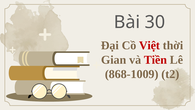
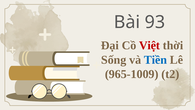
30: 30 -> 93 (155, 22)
Gian: Gian -> Sống (114, 60)
Tiền colour: red -> blue (155, 60)
868-1009: 868-1009 -> 965-1009 (132, 74)
